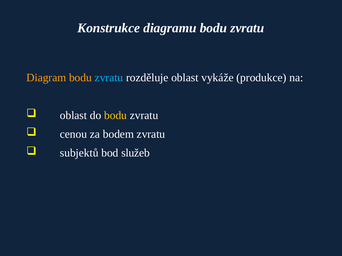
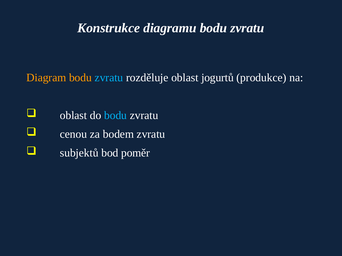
vykáže: vykáže -> jogurtů (218, 78)
bodu colour: yellow -> light blue (116, 115)
služeb: služeb -> poměr (136, 153)
